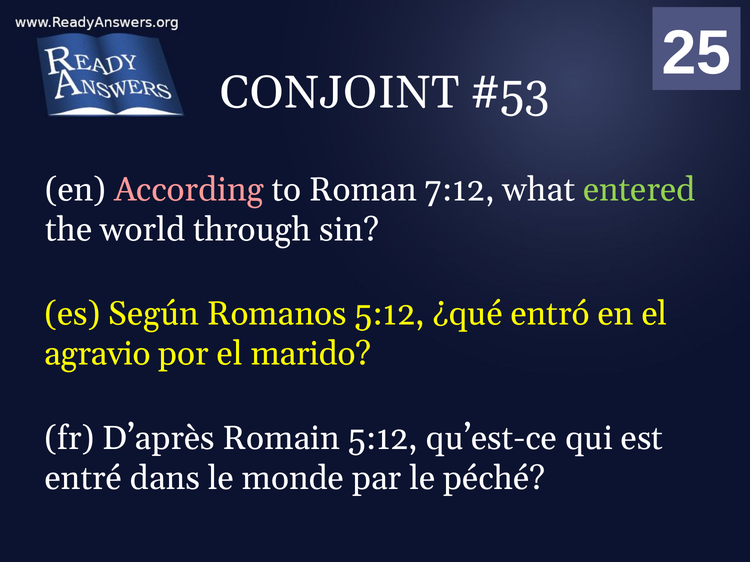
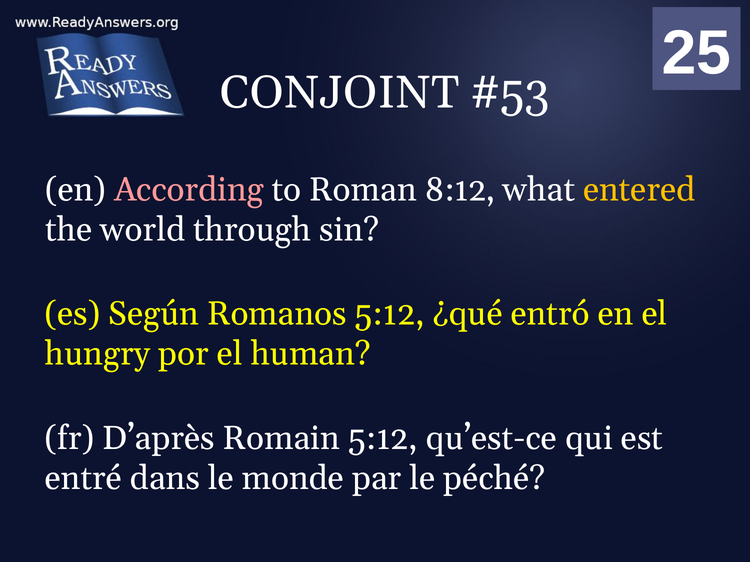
7:12: 7:12 -> 8:12 (460, 190)
entered colour: light green -> yellow (639, 190)
agravio: agravio -> hungry (97, 354)
marido: marido -> human (311, 354)
